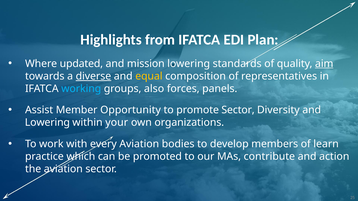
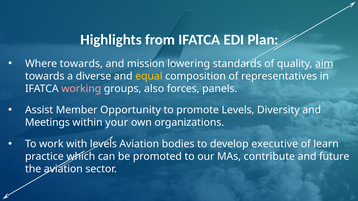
Where updated: updated -> towards (81, 64)
diverse underline: present -> none (93, 76)
working colour: light blue -> pink (81, 89)
promote Sector: Sector -> Levels (238, 110)
Lowering: Lowering -> Meetings (47, 123)
with every: every -> levels (103, 144)
members: members -> executive (275, 144)
action: action -> future (334, 157)
